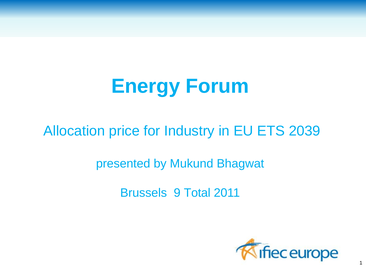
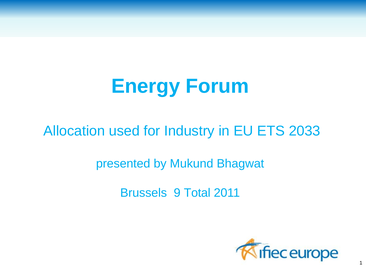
price: price -> used (124, 131)
2039: 2039 -> 2033 (305, 131)
